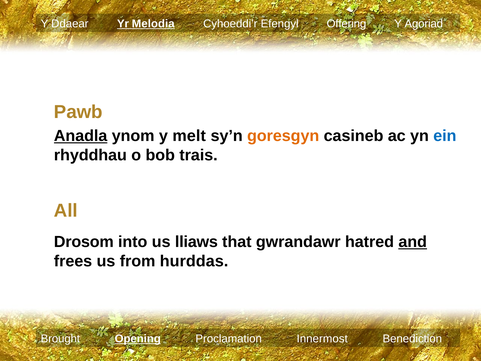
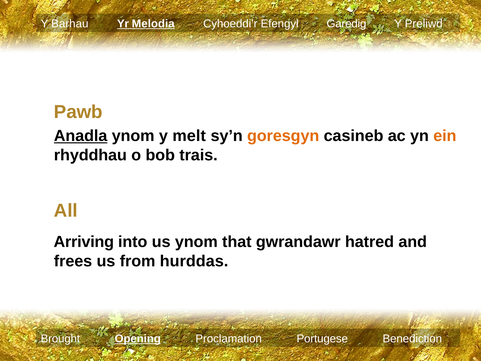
Ddaear: Ddaear -> Barhau (70, 24)
Offering: Offering -> Garedig (346, 24)
Agoriad: Agoriad -> Preliwd (424, 24)
ein colour: blue -> orange (445, 136)
Drosom: Drosom -> Arriving (84, 242)
us lliaws: lliaws -> ynom (196, 242)
and underline: present -> none (413, 242)
Innermost: Innermost -> Portugese (322, 338)
